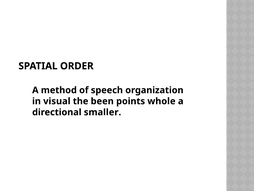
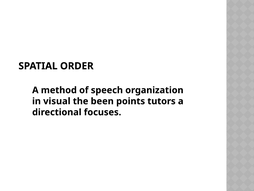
whole: whole -> tutors (162, 101)
smaller: smaller -> focuses (103, 112)
